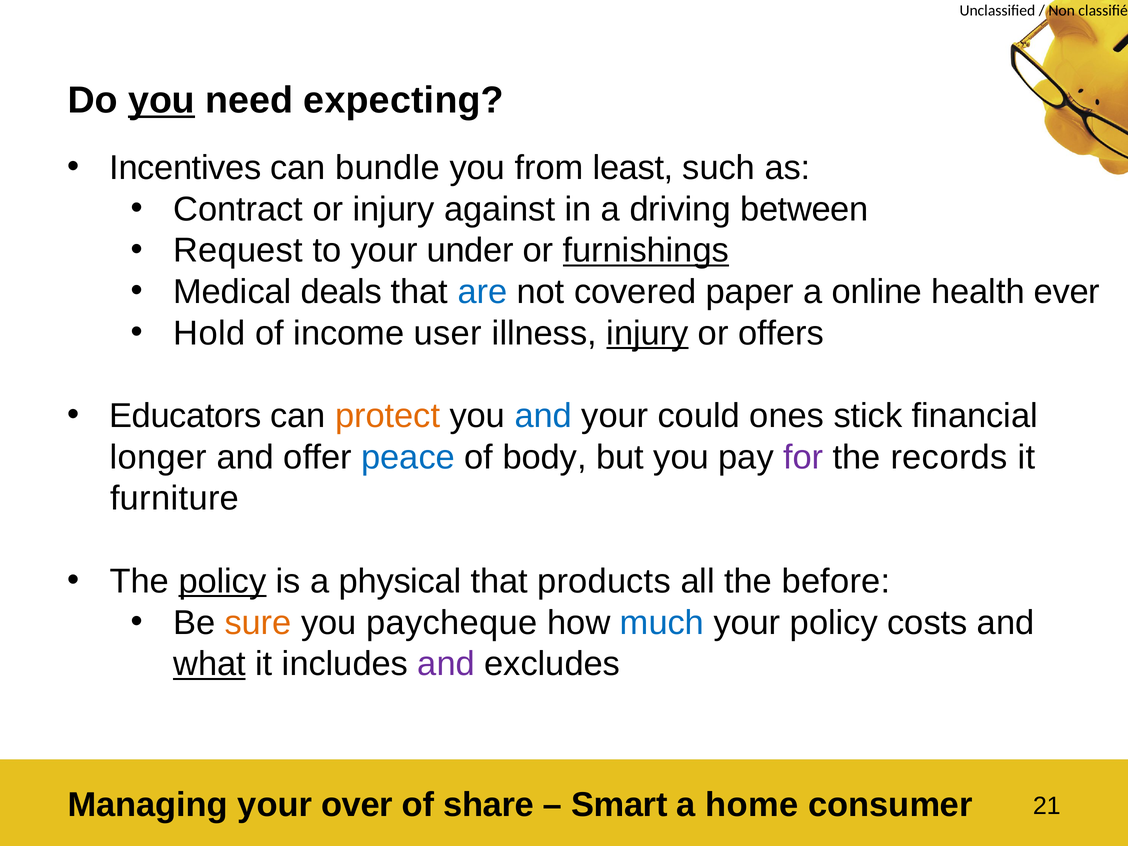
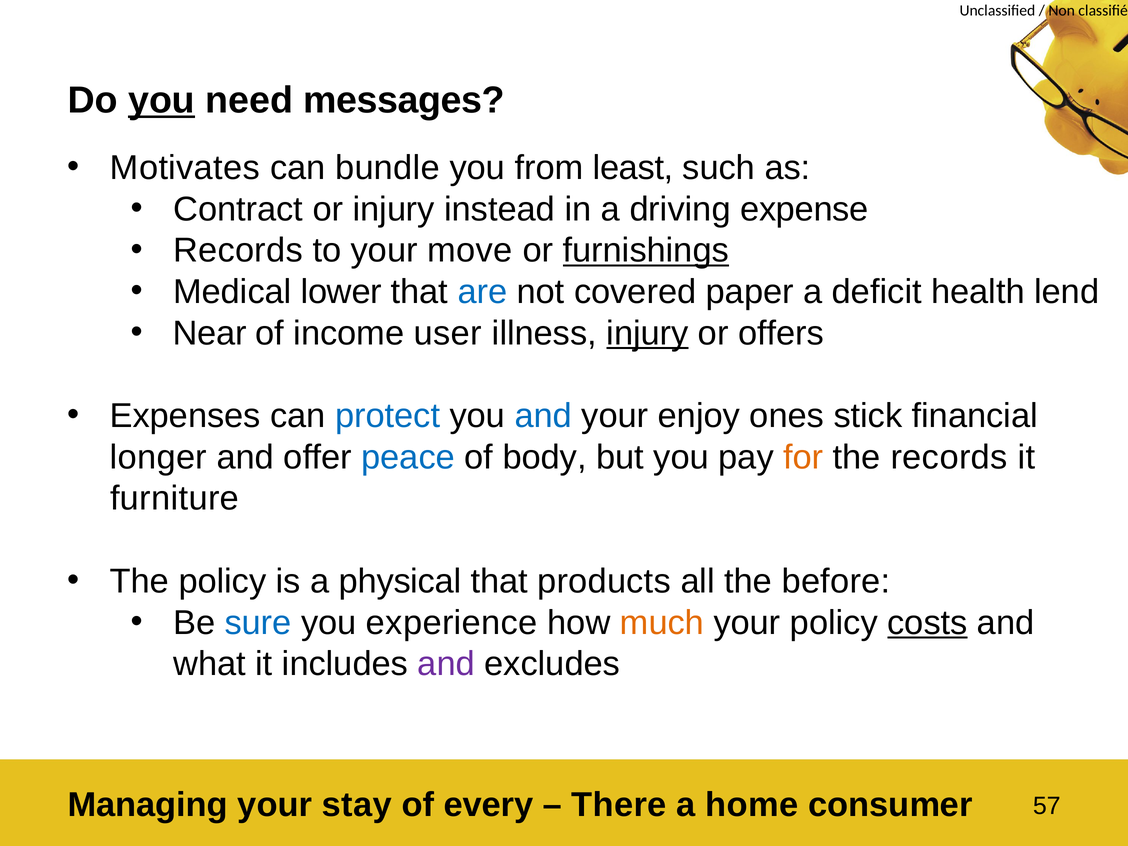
expecting: expecting -> messages (404, 101)
Incentives: Incentives -> Motivates (185, 168)
against: against -> instead (500, 209)
between: between -> expense (804, 209)
Request: Request -> Records (238, 251)
under: under -> move (470, 251)
deals: deals -> lower (341, 292)
online: online -> deficit (877, 292)
ever: ever -> lend (1067, 292)
Hold: Hold -> Near (210, 333)
Educators: Educators -> Expenses (185, 416)
protect colour: orange -> blue (388, 416)
could: could -> enjoy (699, 416)
for colour: purple -> orange (803, 457)
policy underline: present -> none (222, 581)
sure colour: orange -> blue (258, 623)
paycheque: paycheque -> experience (452, 623)
much colour: blue -> orange (662, 623)
costs underline: none -> present (927, 623)
what underline: present -> none (209, 664)
over: over -> stay (357, 805)
share: share -> every (488, 805)
Smart: Smart -> There (619, 805)
21: 21 -> 57 (1047, 806)
